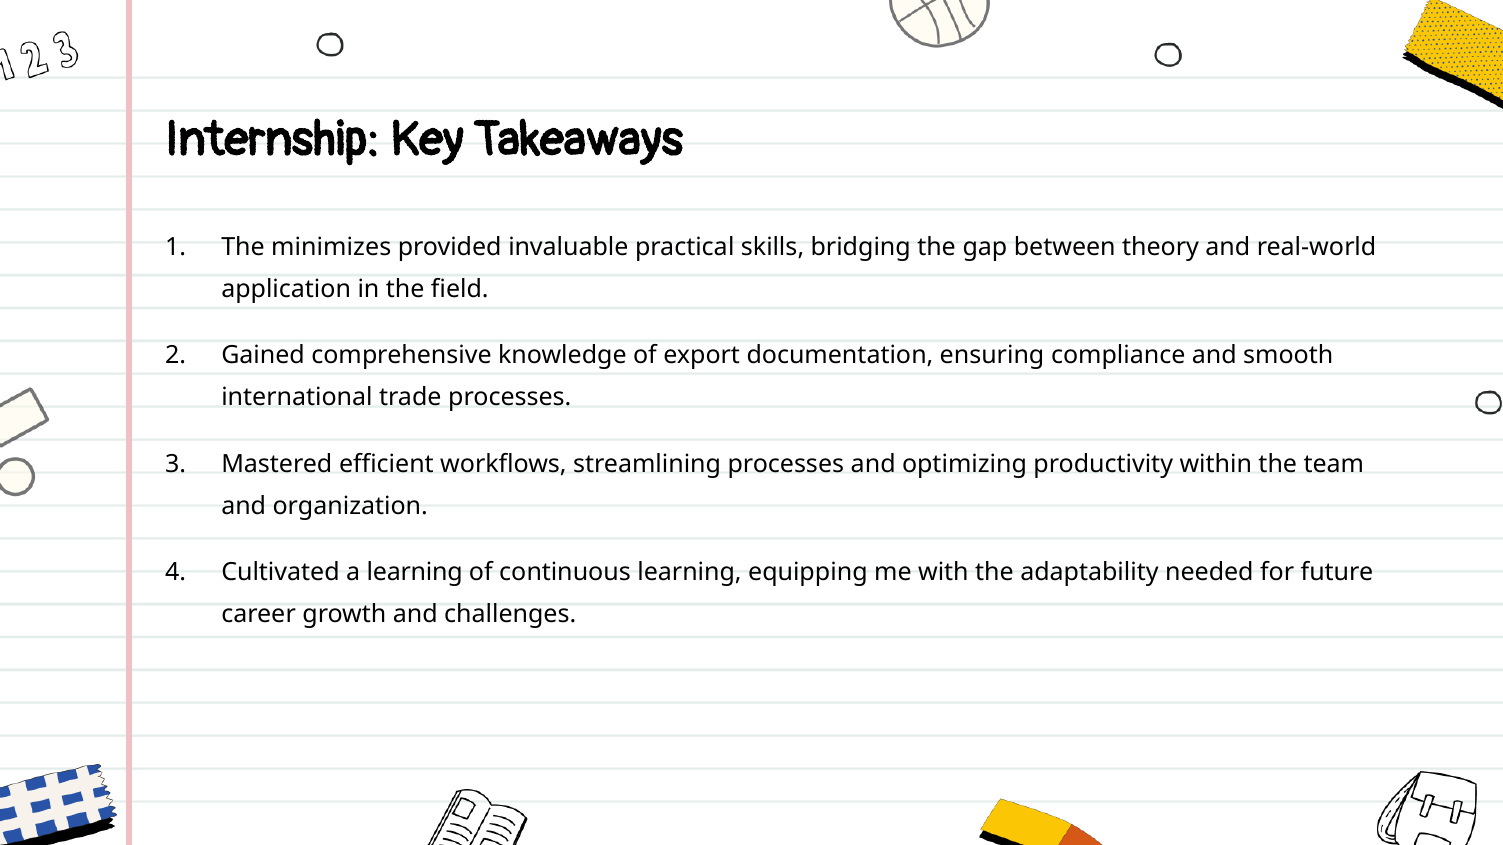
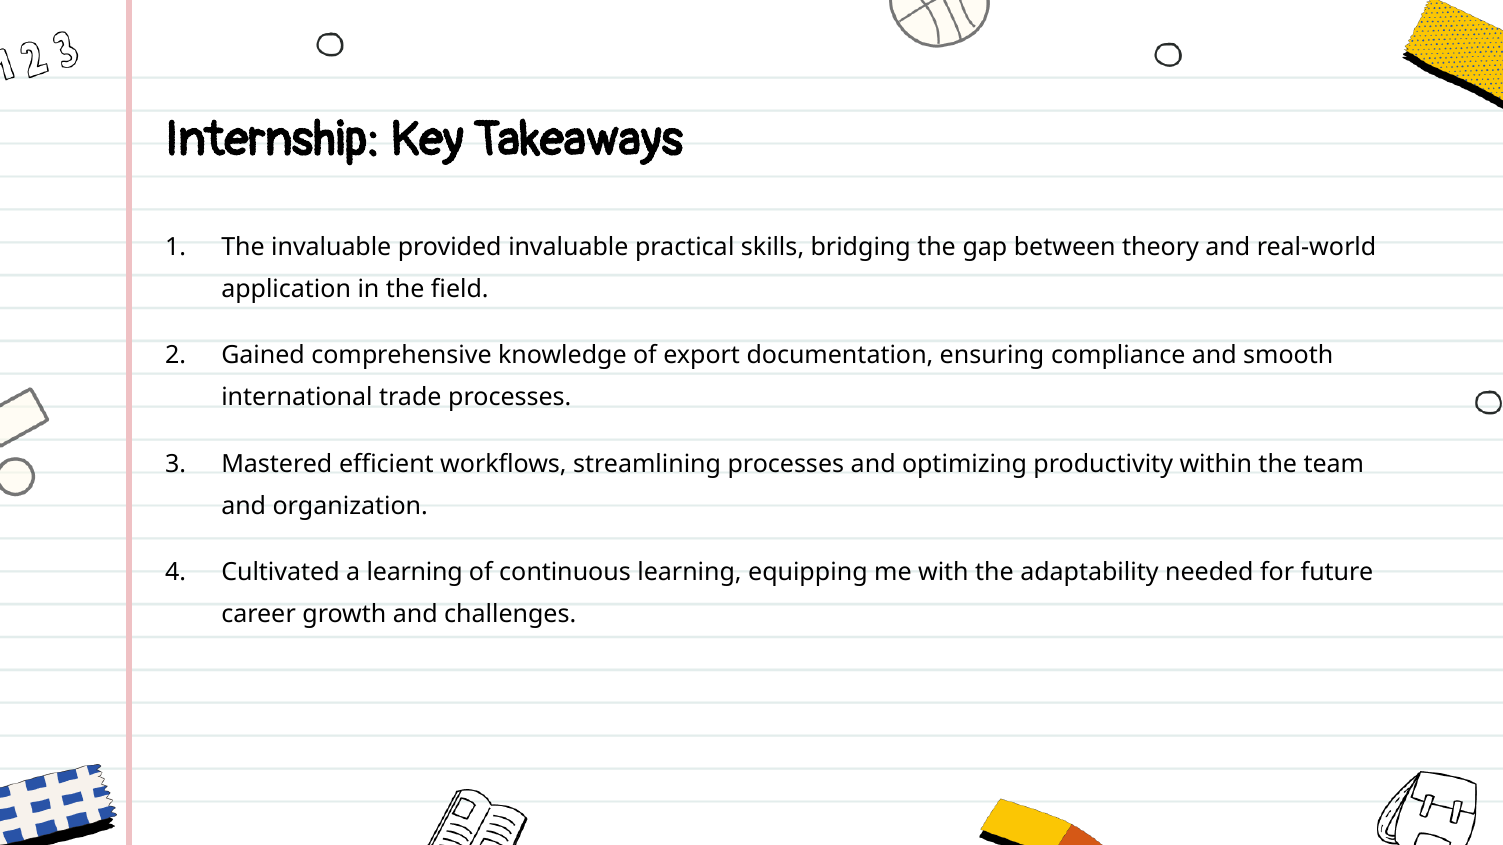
The minimizes: minimizes -> invaluable (331, 247)
